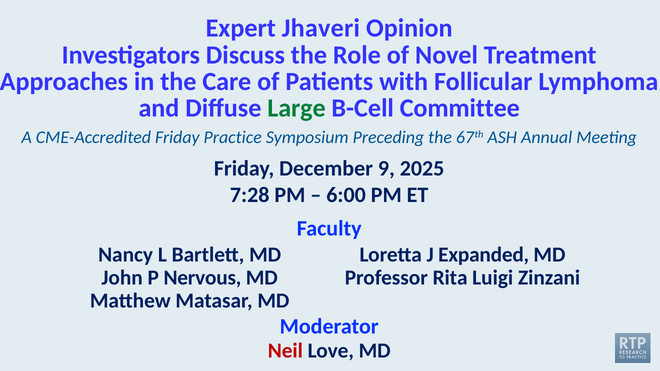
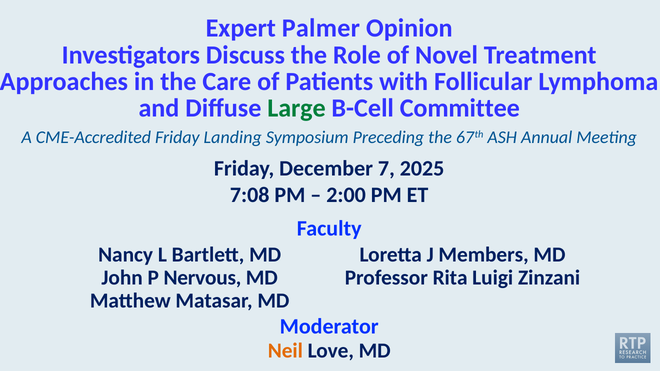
Jhaveri: Jhaveri -> Palmer (321, 28)
Practice: Practice -> Landing (233, 137)
9: 9 -> 7 (386, 169)
7:28: 7:28 -> 7:08 (250, 195)
6:00: 6:00 -> 2:00 (346, 195)
Expanded: Expanded -> Members (484, 255)
Neil colour: red -> orange (285, 351)
